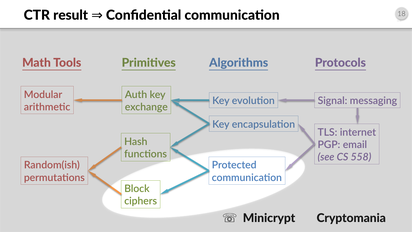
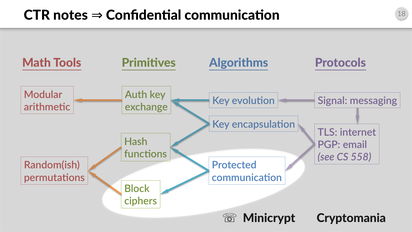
result: result -> notes (71, 15)
